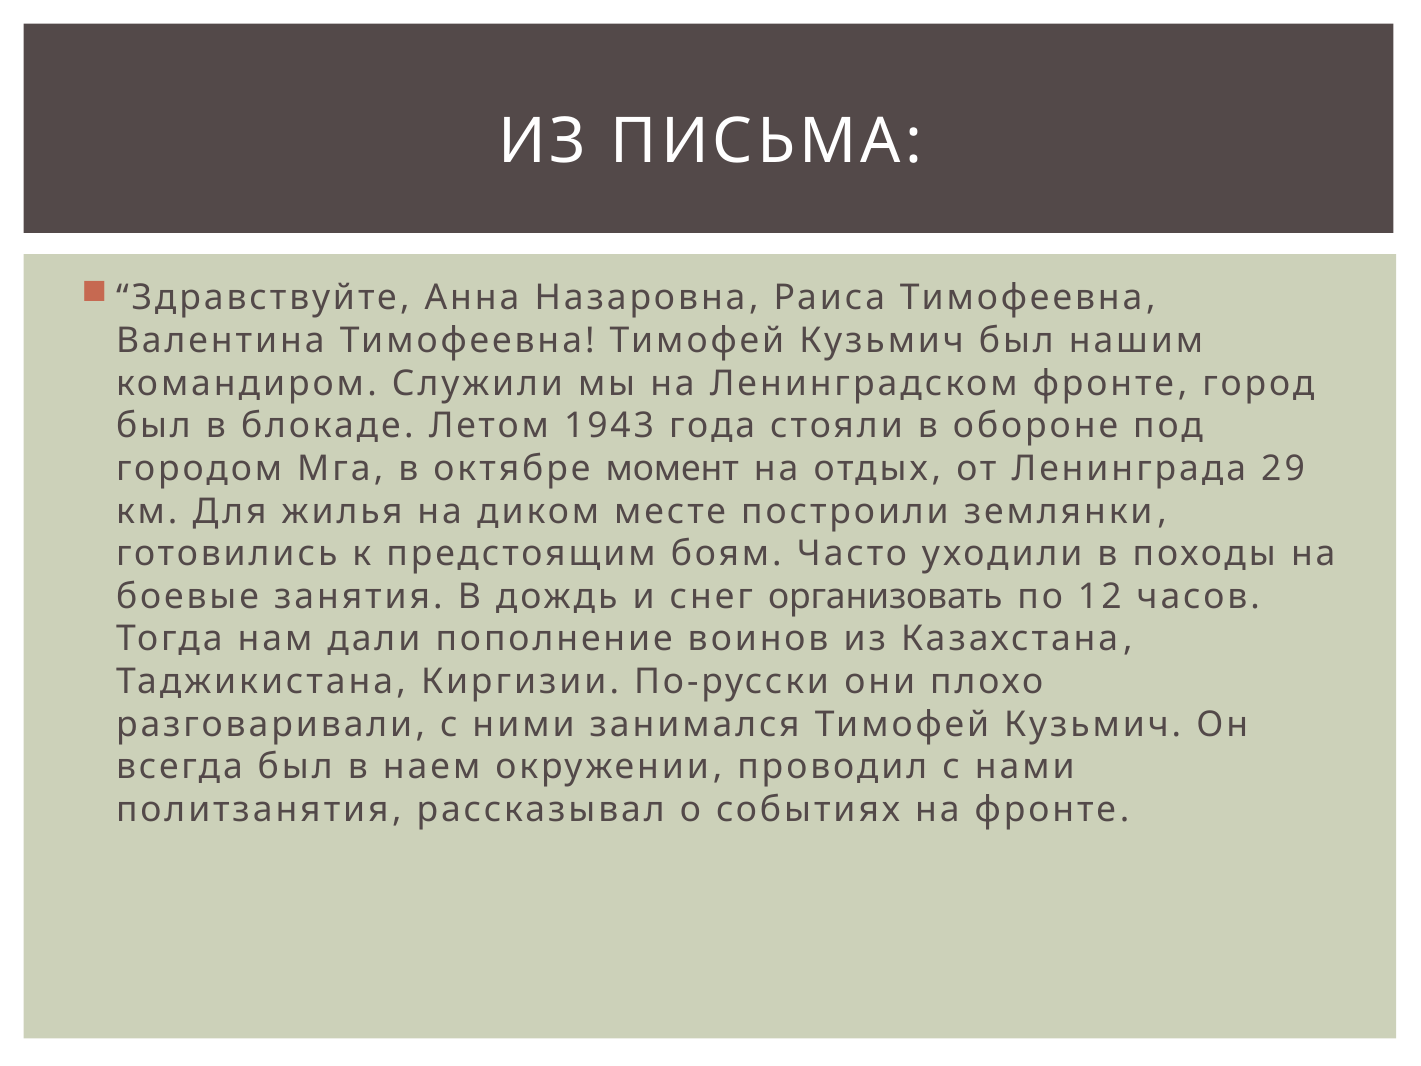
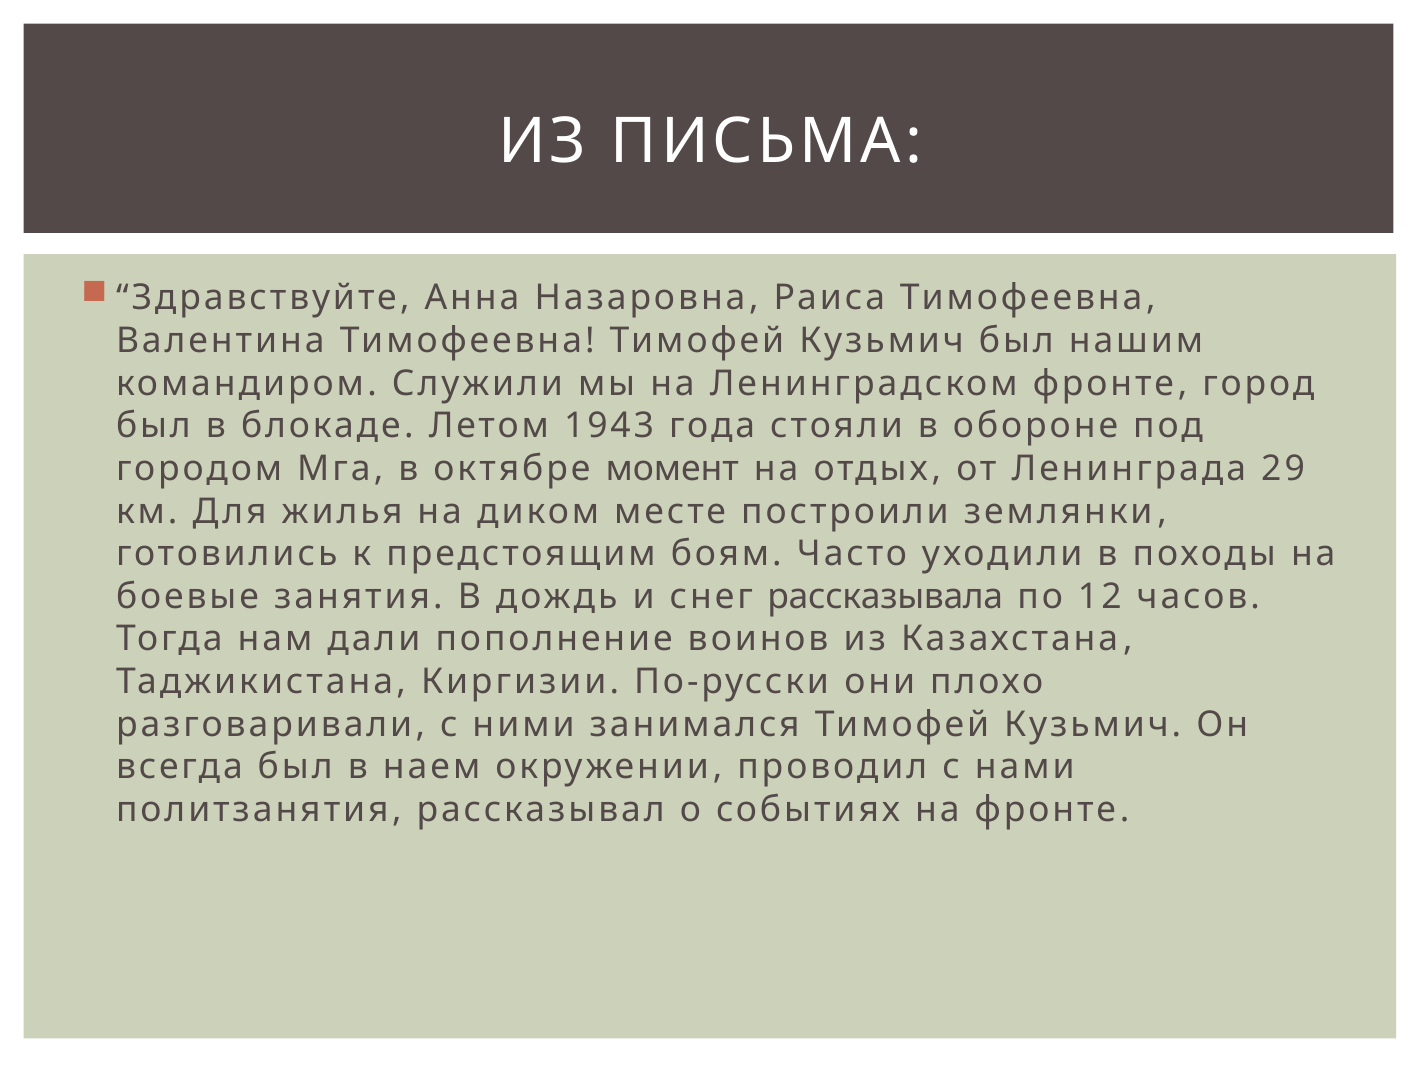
организовать: организовать -> рассказывала (885, 596)
